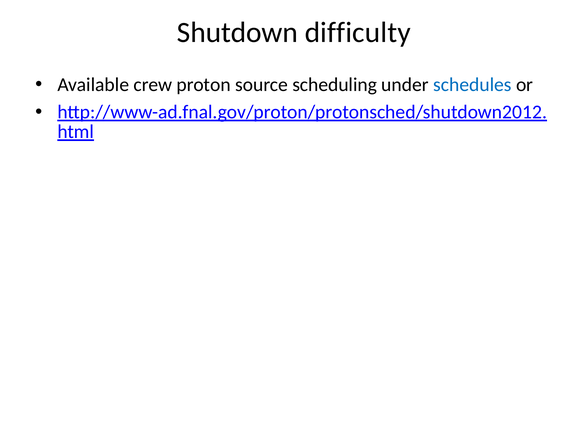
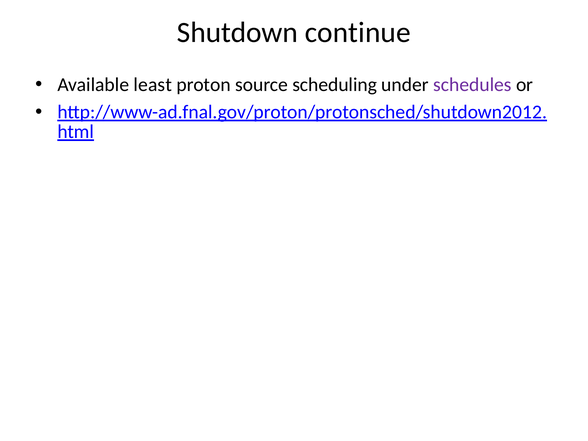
difficulty: difficulty -> continue (358, 32)
crew: crew -> least (153, 85)
schedules colour: blue -> purple (472, 85)
